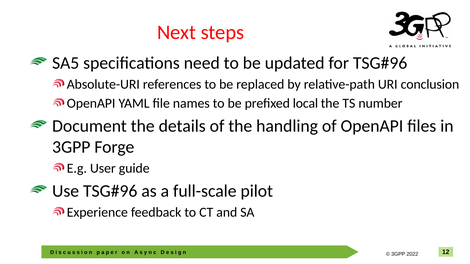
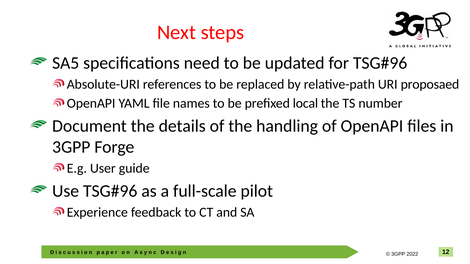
conclusion: conclusion -> proposaed (430, 84)
